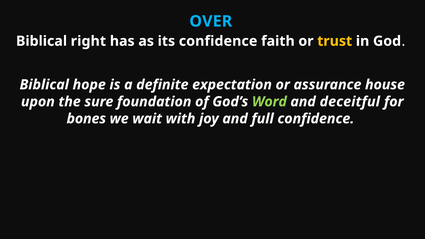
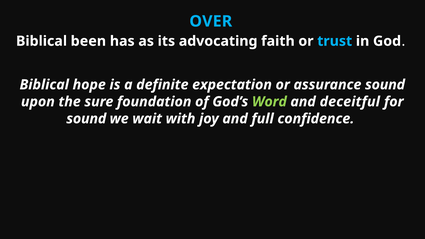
right: right -> been (88, 41)
its confidence: confidence -> advocating (218, 41)
trust colour: yellow -> light blue (335, 41)
assurance house: house -> sound (385, 85)
bones: bones -> sound (86, 119)
